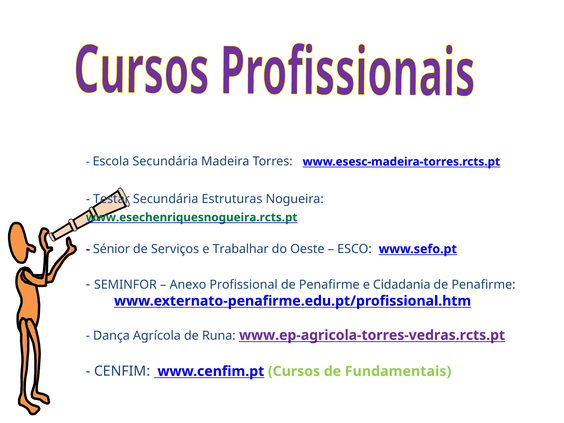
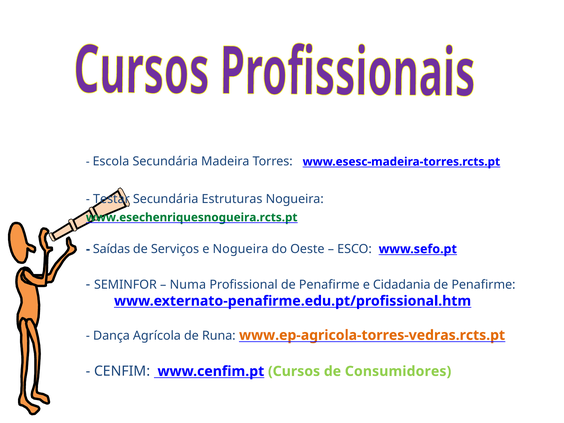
Sénior: Sénior -> Saídas (112, 249)
e Trabalhar: Trabalhar -> Nogueira (241, 249)
Anexo: Anexo -> Numa (188, 285)
www.ep-agricola-torres-vedras.rcts.pt colour: purple -> orange (372, 335)
Fundamentais: Fundamentais -> Consumidores (398, 371)
